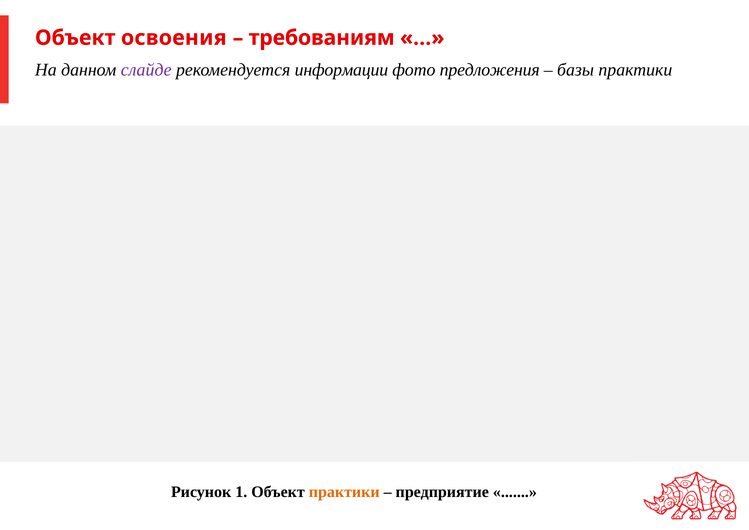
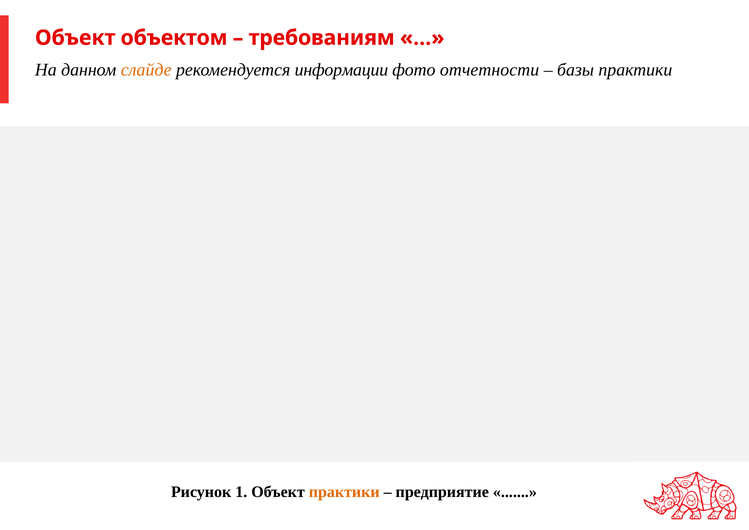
освоения: освоения -> объектом (174, 38)
слайде colour: purple -> orange (146, 70)
предложения: предложения -> отчетности (490, 70)
